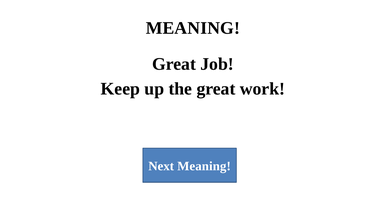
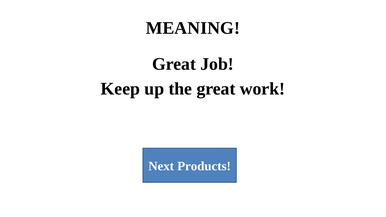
Next Meaning: Meaning -> Products (204, 166)
